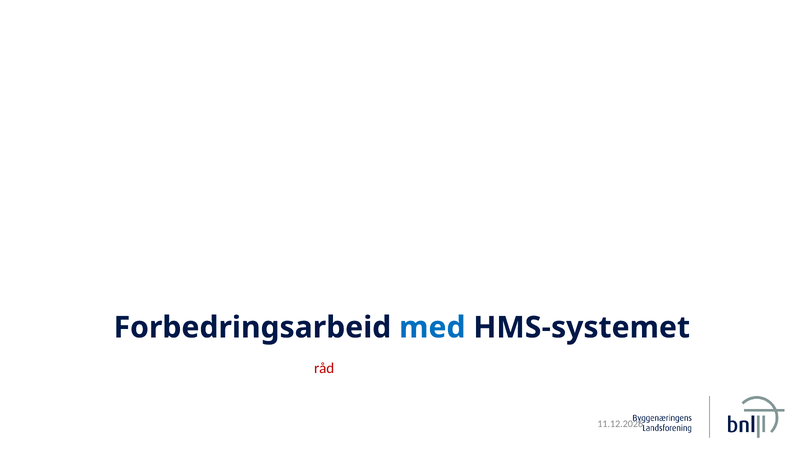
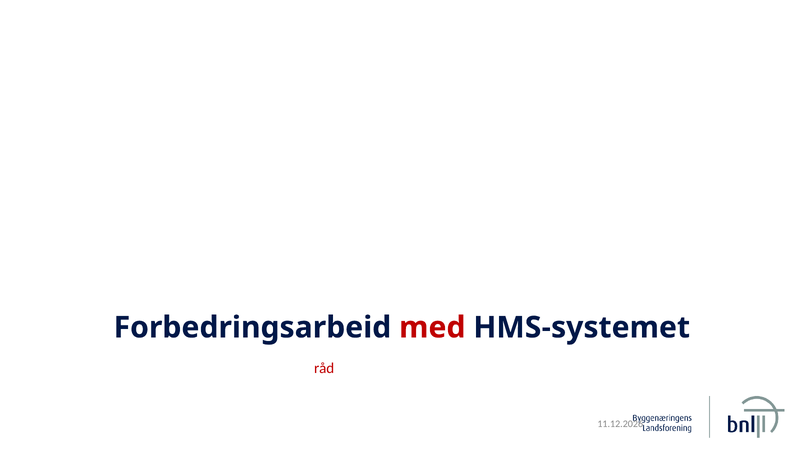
med colour: blue -> red (432, 328)
